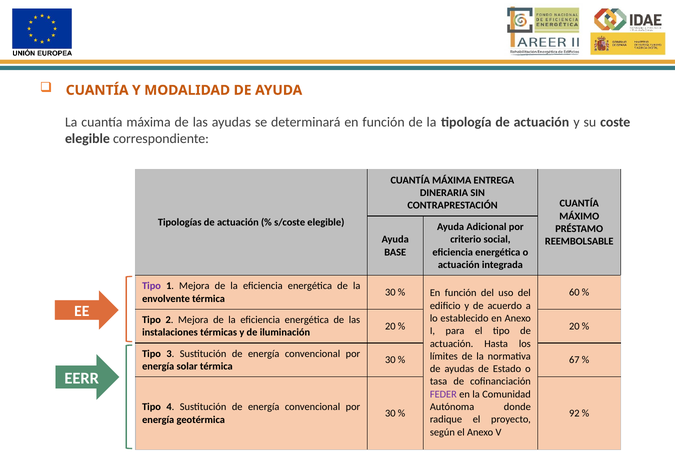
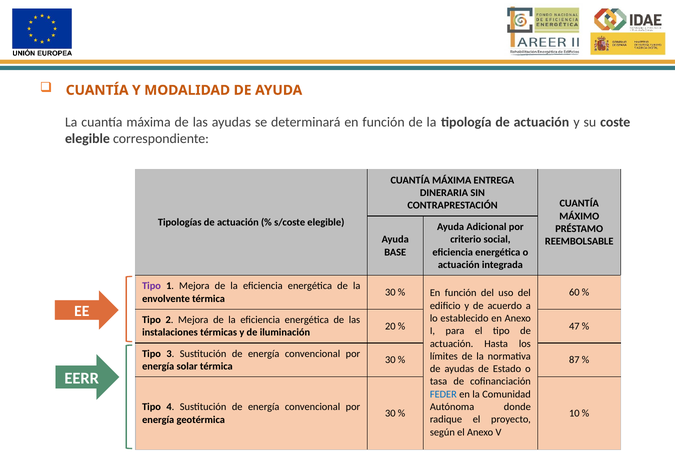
20: 20 -> 47 (574, 326)
67: 67 -> 87 (574, 360)
FEDER colour: purple -> blue (443, 394)
92: 92 -> 10 (574, 414)
